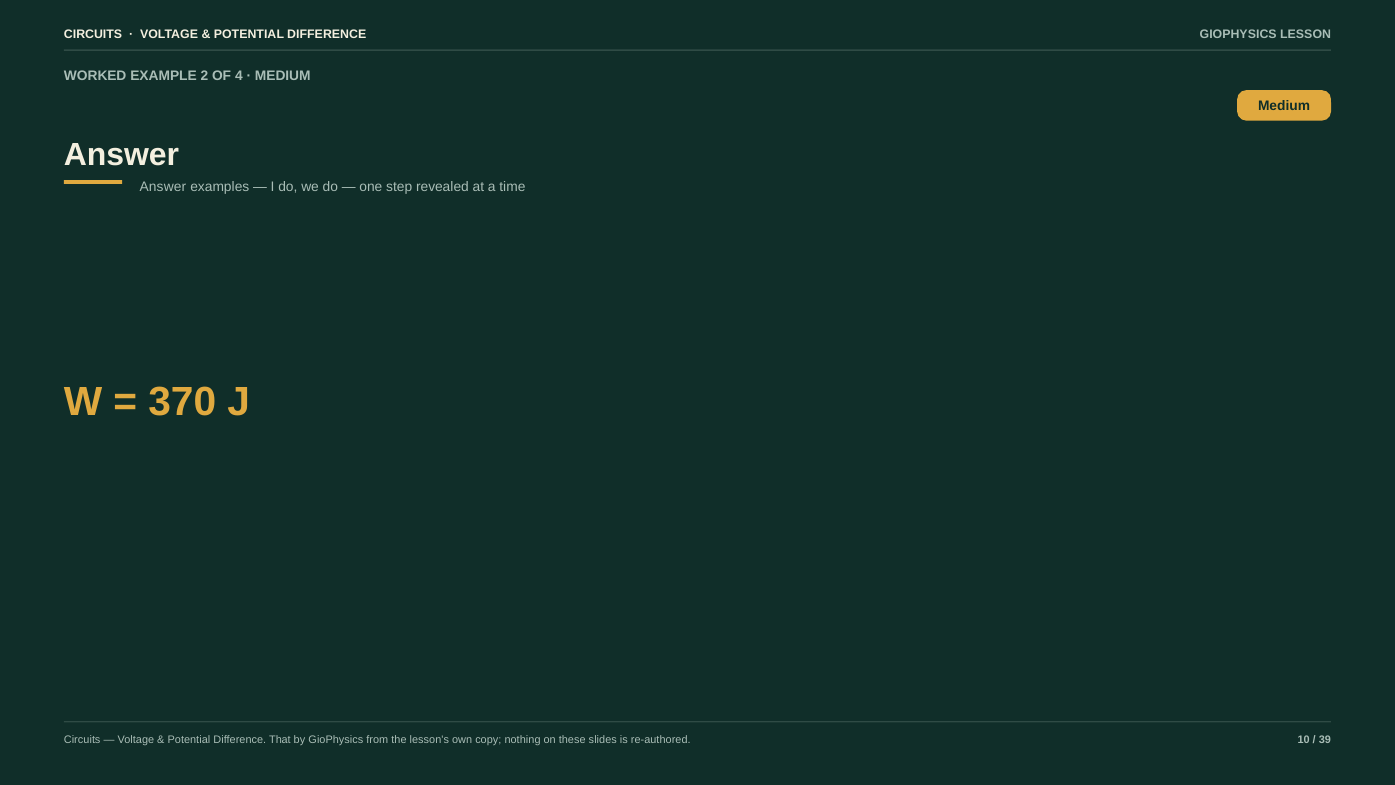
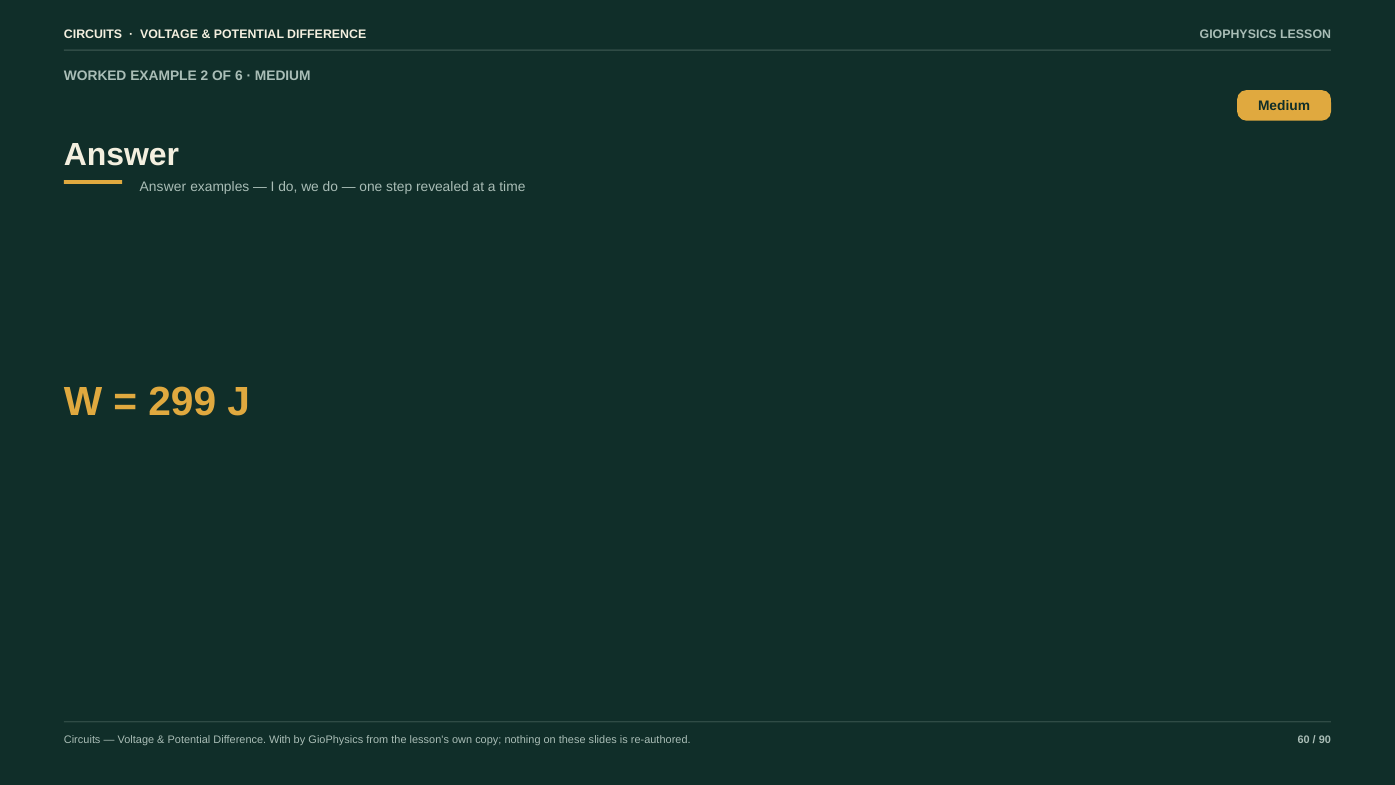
4: 4 -> 6 (239, 76)
370: 370 -> 299 (182, 402)
That: That -> With (280, 740)
10: 10 -> 60 (1304, 740)
39: 39 -> 90 (1325, 740)
